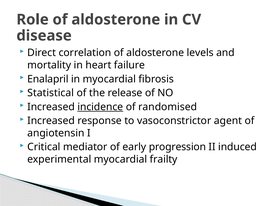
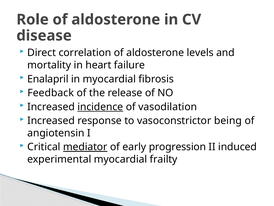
Statistical: Statistical -> Feedback (51, 93)
randomised: randomised -> vasodilation (168, 107)
agent: agent -> being (228, 120)
mediator underline: none -> present (85, 147)
